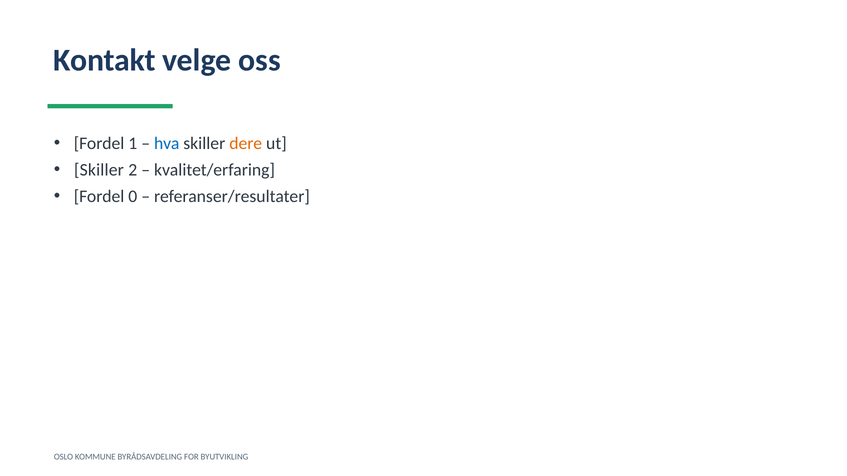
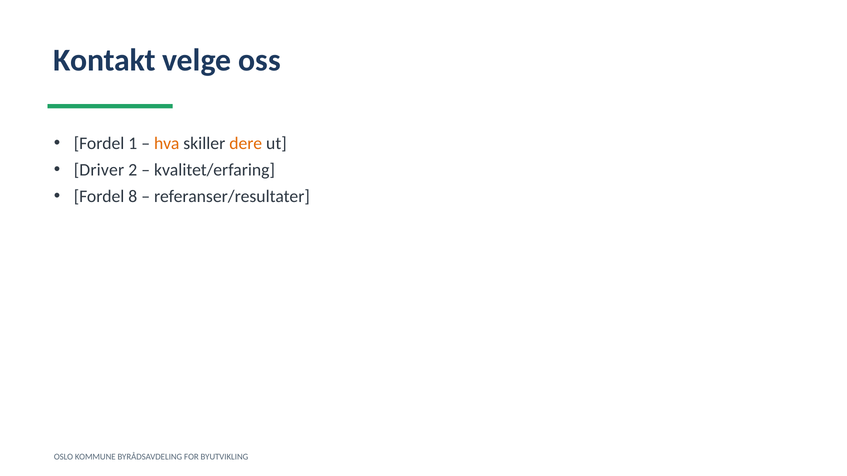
hva colour: blue -> orange (167, 143)
Skiller: Skiller -> Driver (99, 170)
0: 0 -> 8 (133, 196)
